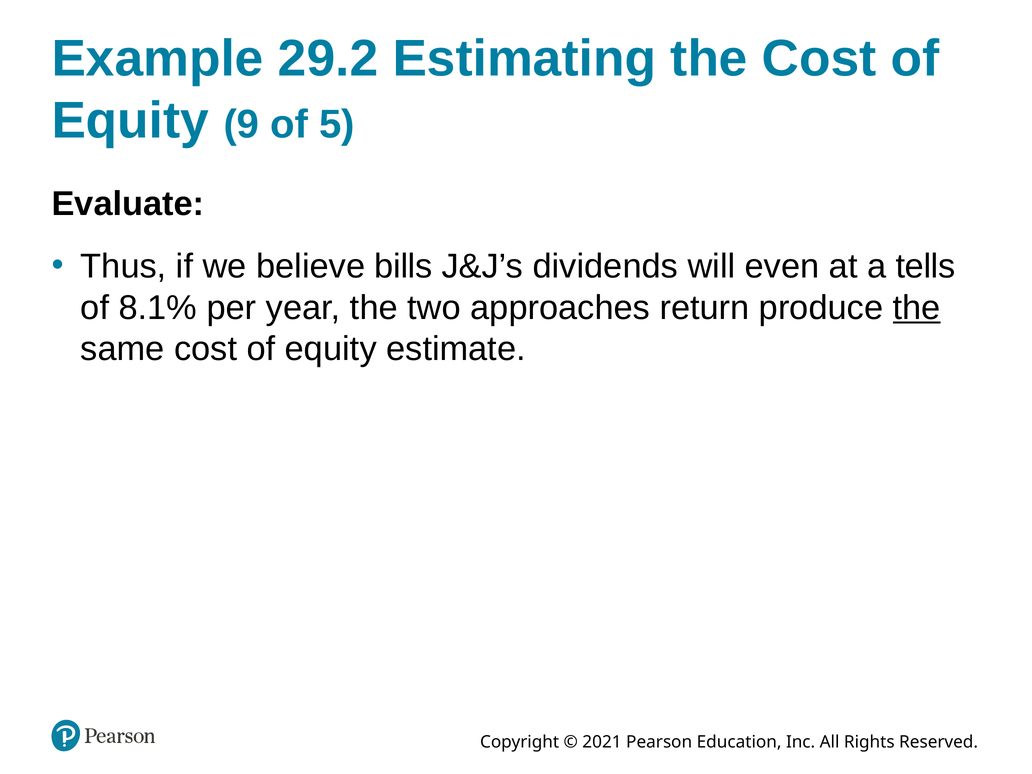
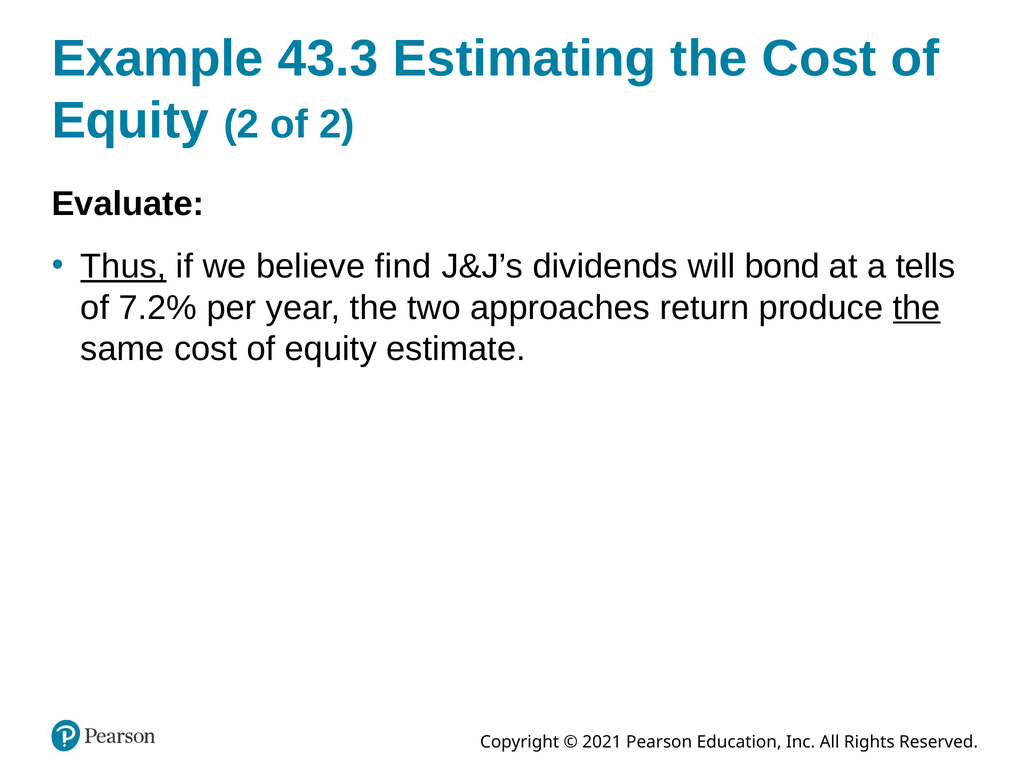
29.2: 29.2 -> 43.3 (328, 59)
Equity 9: 9 -> 2 (241, 125)
of 5: 5 -> 2 (337, 125)
Thus underline: none -> present (123, 266)
bills: bills -> find (403, 266)
even: even -> bond (782, 266)
8.1%: 8.1% -> 7.2% (158, 308)
